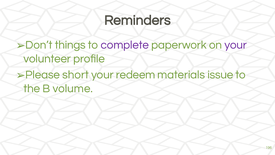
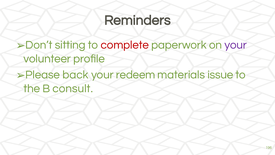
things: things -> sitting (70, 45)
complete colour: purple -> red (125, 45)
short: short -> back (76, 75)
volume: volume -> consult (73, 88)
